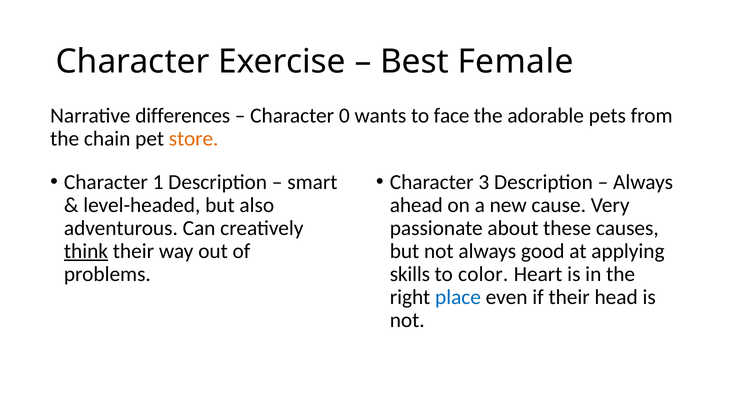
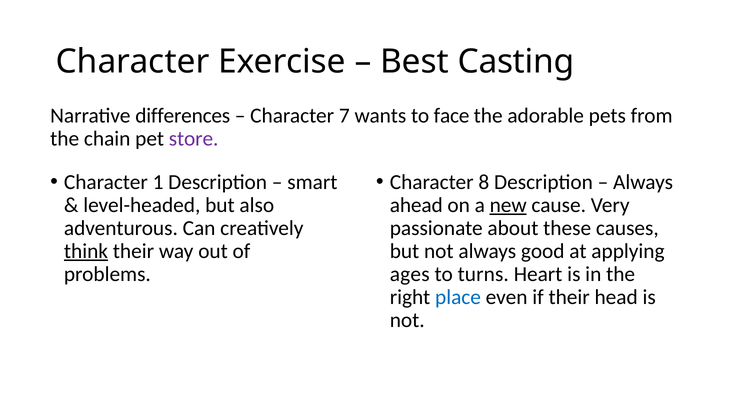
Female: Female -> Casting (516, 61)
0: 0 -> 7 (344, 116)
store colour: orange -> purple (194, 139)
3: 3 -> 8 (484, 182)
new underline: none -> present (508, 205)
skills: skills -> ages (410, 274)
color: color -> turns (483, 274)
